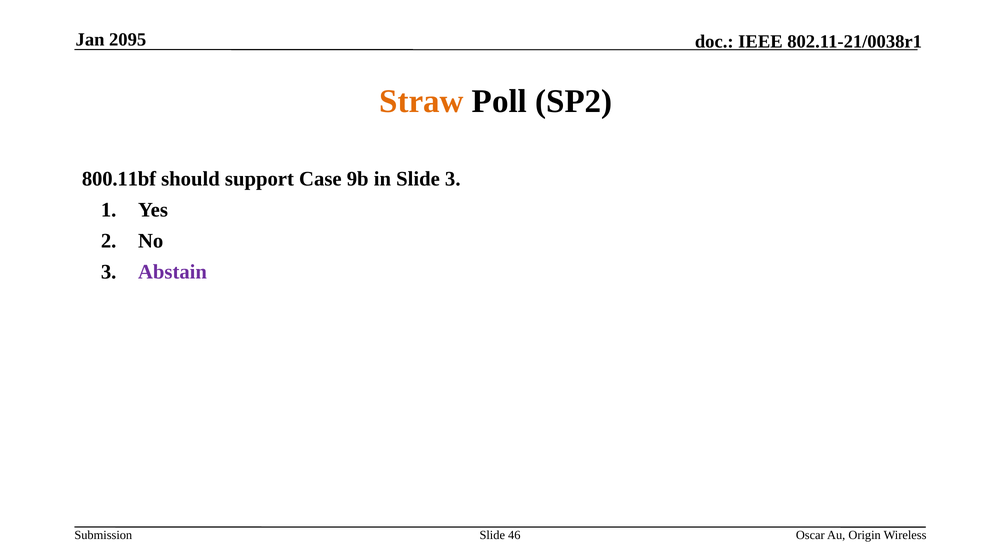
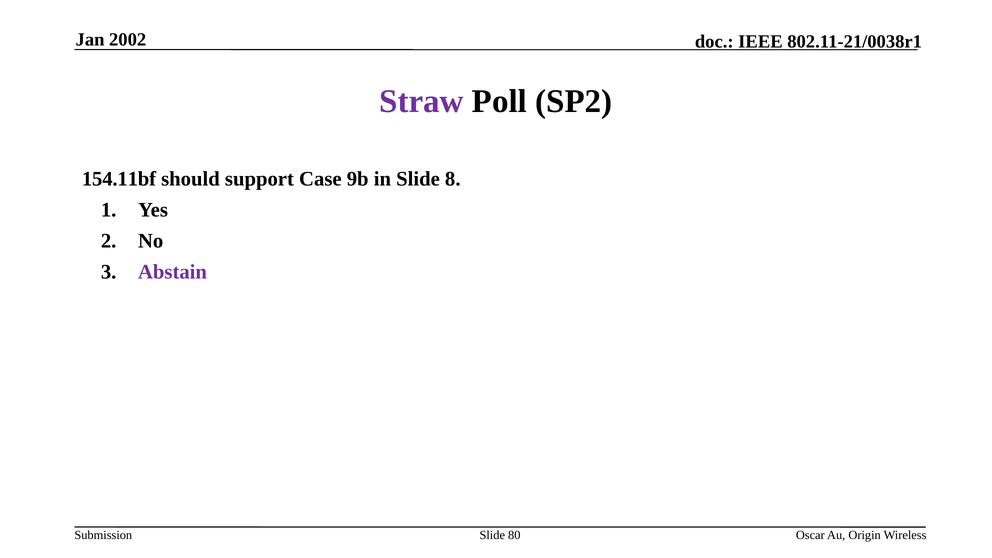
2095: 2095 -> 2002 (128, 39)
Straw colour: orange -> purple (421, 101)
800.11bf: 800.11bf -> 154.11bf (119, 179)
Slide 3: 3 -> 8 (453, 179)
46: 46 -> 80 (514, 535)
